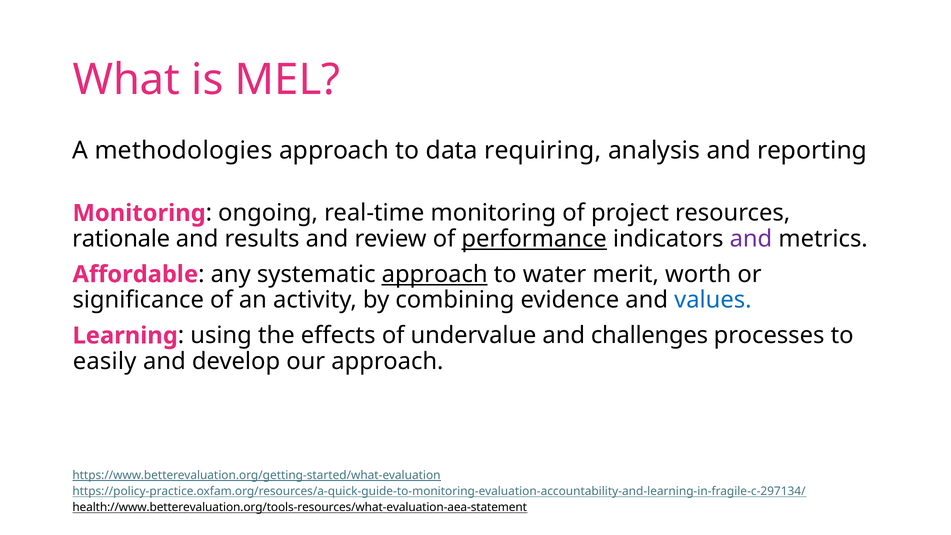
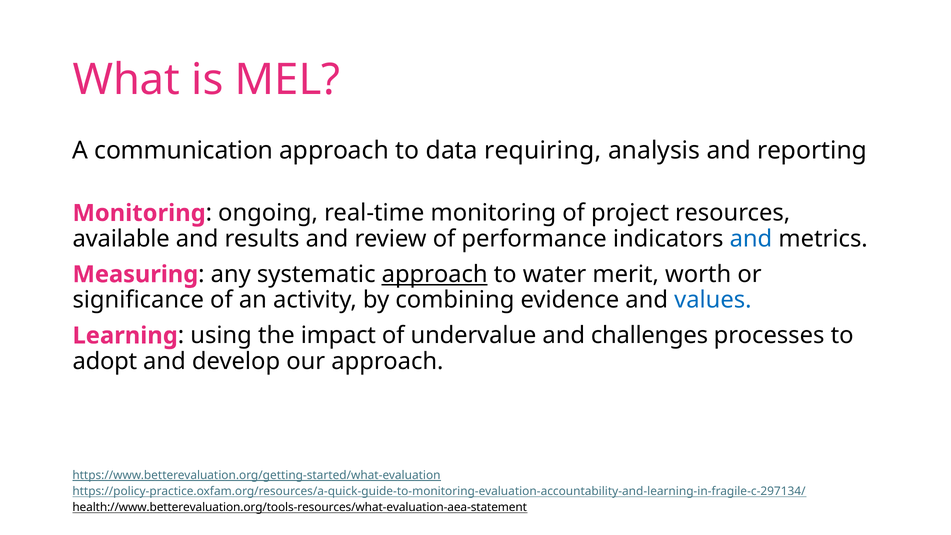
methodologies: methodologies -> communication (184, 150)
rationale: rationale -> available (121, 239)
performance underline: present -> none (534, 239)
and colour: purple -> blue (751, 239)
Affordable: Affordable -> Measuring (135, 274)
effects: effects -> impact (338, 336)
easily: easily -> adopt (105, 361)
